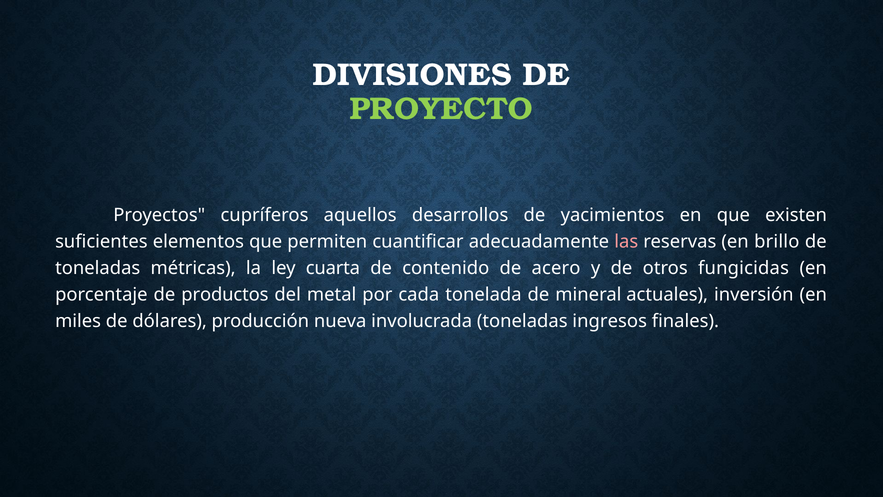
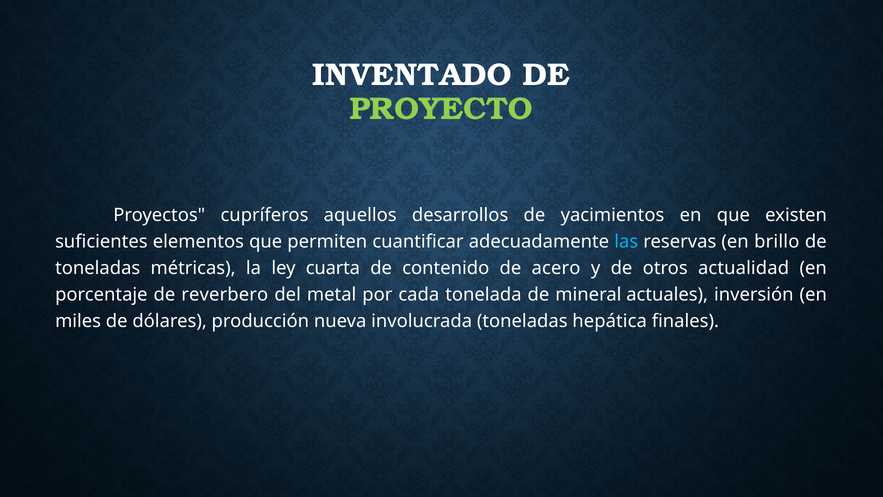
DIVISIONES: DIVISIONES -> INVENTADO (412, 75)
las colour: pink -> light blue (626, 241)
fungicidas: fungicidas -> actualidad (744, 268)
productos: productos -> reverbero (225, 294)
ingresos: ingresos -> hepática (610, 321)
